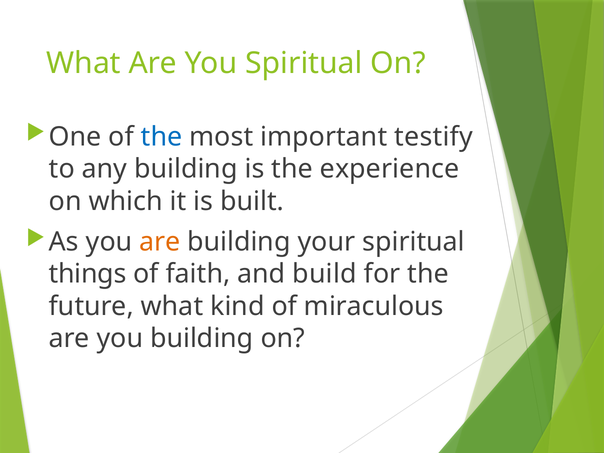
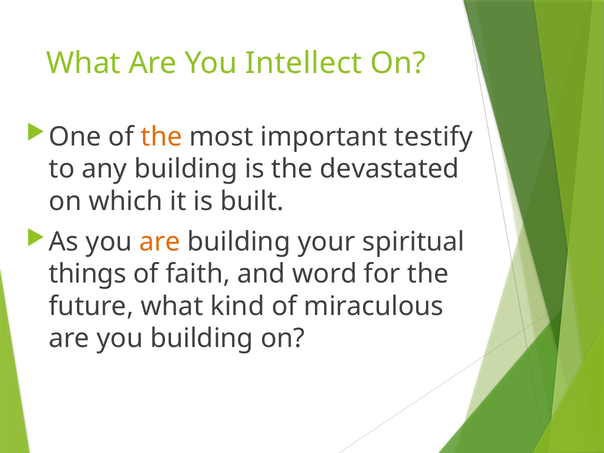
You Spiritual: Spiritual -> Intellect (304, 64)
the colour: blue -> orange (162, 137)
experience: experience -> devastated (390, 169)
build: build -> word (325, 274)
